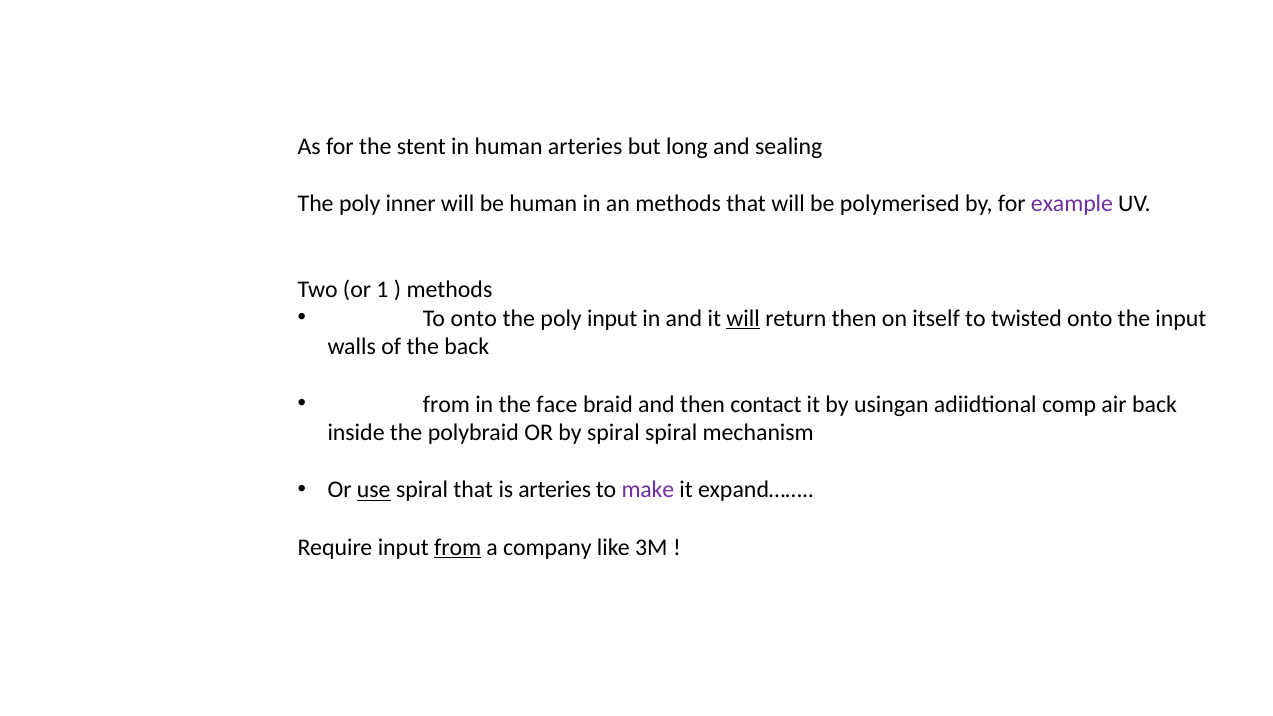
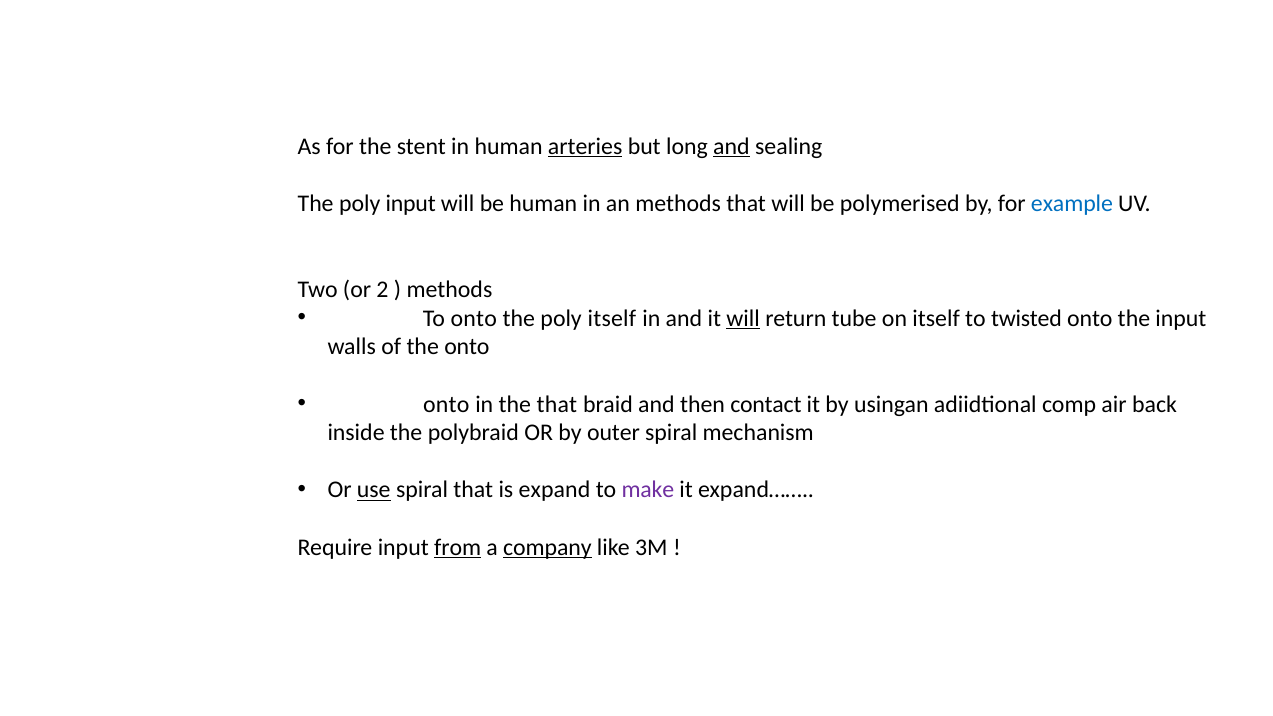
arteries underline: none -> present (585, 146)
and underline: none -> present (731, 146)
poly inner: inner -> input (411, 204)
example colour: purple -> blue (1072, 204)
1: 1 -> 2 (383, 290)
poly input: input -> itself (612, 318)
return then: then -> tube (854, 318)
the back: back -> onto (467, 347)
from: from -> onto (446, 404)
the face: face -> that (557, 404)
by spiral: spiral -> outer (613, 433)
is arteries: arteries -> expand (555, 490)
company underline: none -> present (547, 547)
